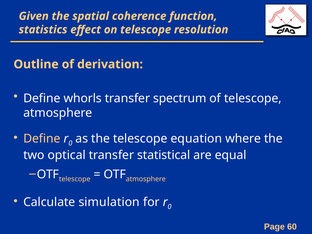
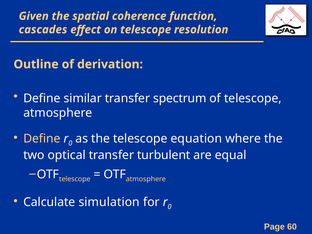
statistics: statistics -> cascades (43, 30)
whorls: whorls -> similar (83, 98)
statistical: statistical -> turbulent (164, 155)
